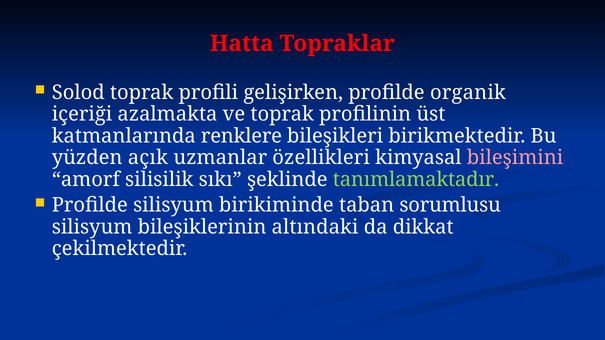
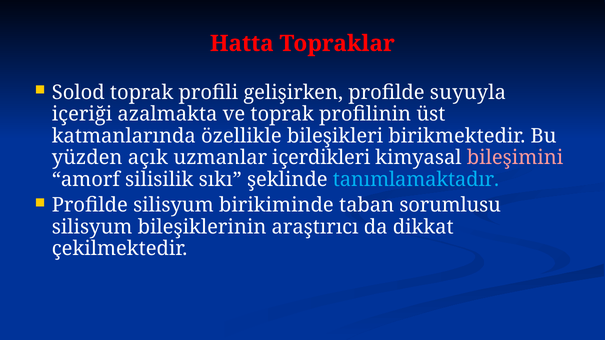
organik: organik -> suyuyla (468, 92)
renklere: renklere -> özellikle (241, 136)
özellikleri: özellikleri -> içerdikleri (321, 158)
tanımlamaktadır colour: light green -> light blue (416, 180)
altındaki: altındaki -> araştırıcı (315, 227)
